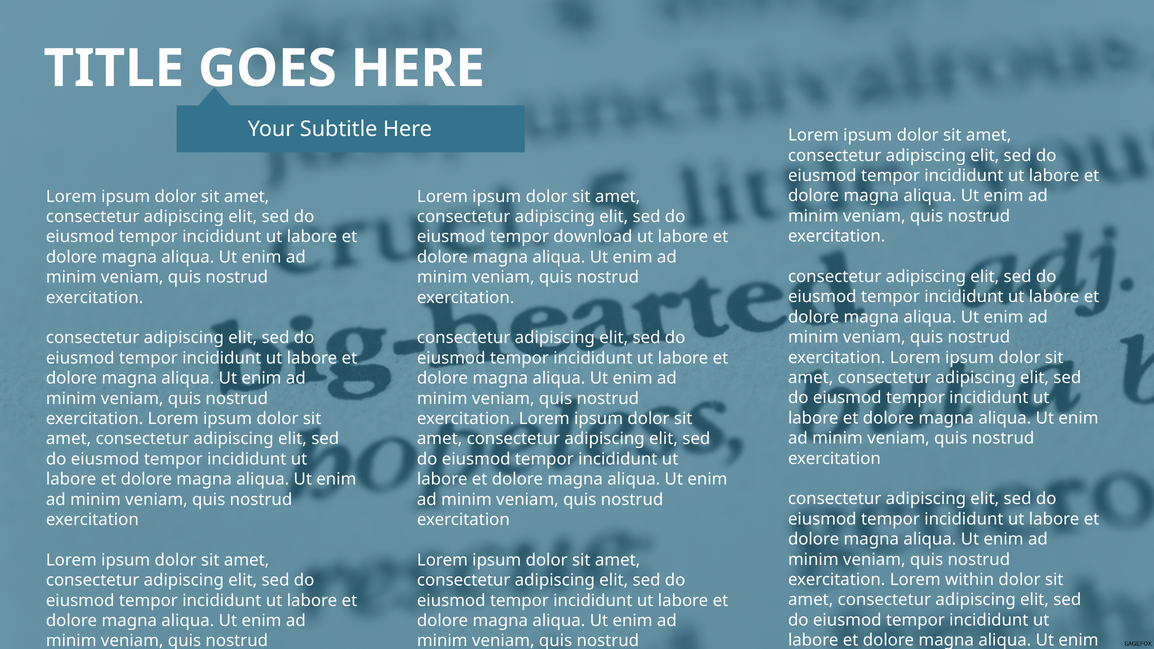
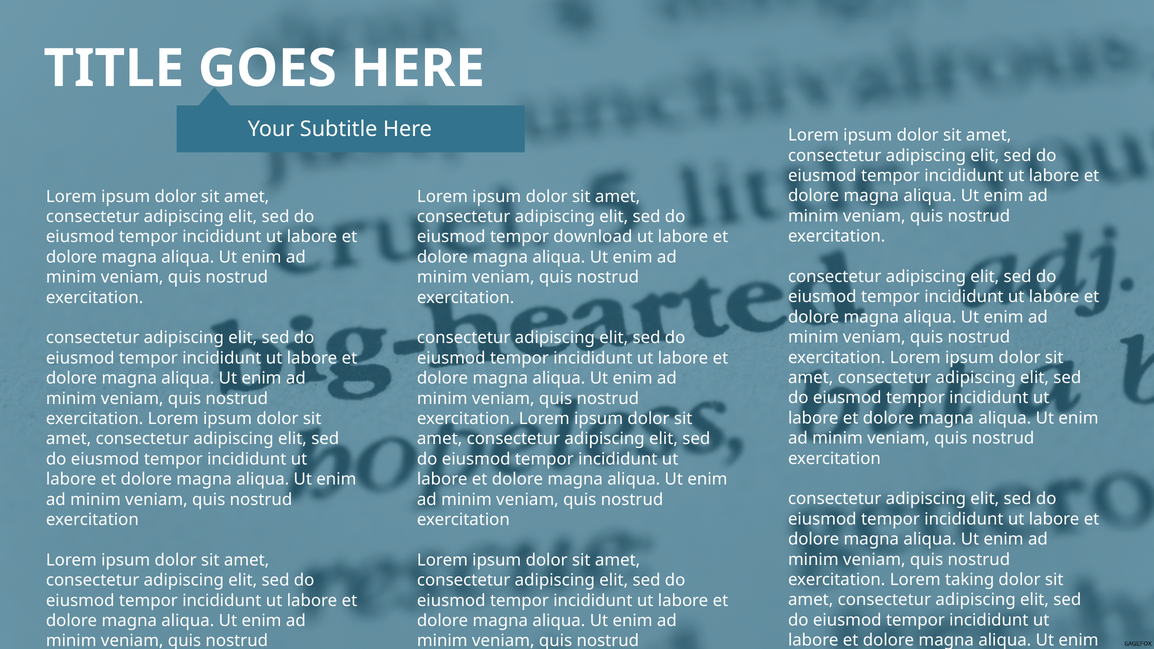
within: within -> taking (970, 580)
